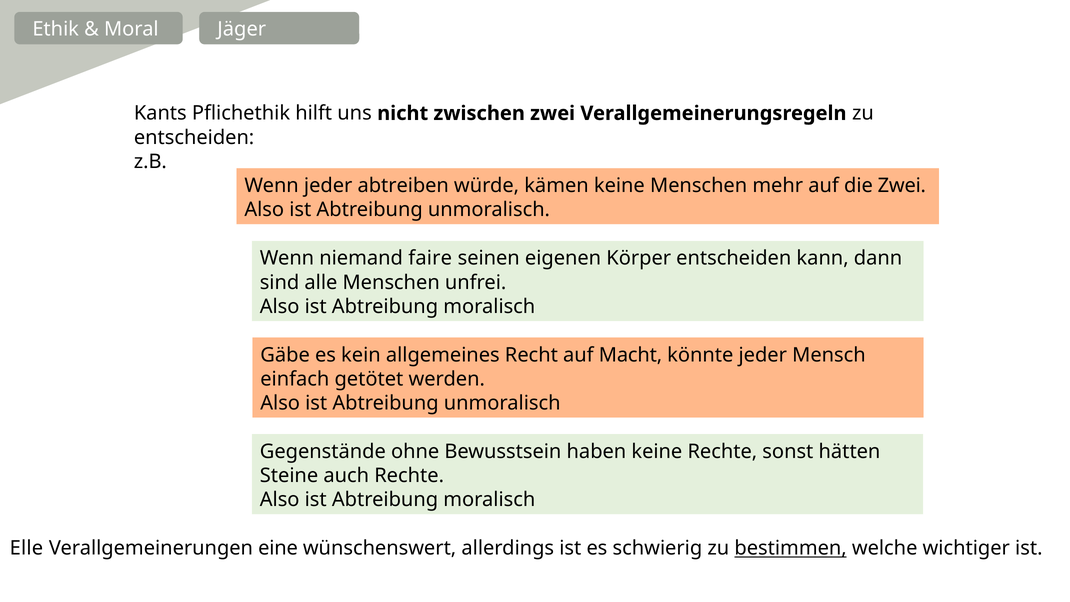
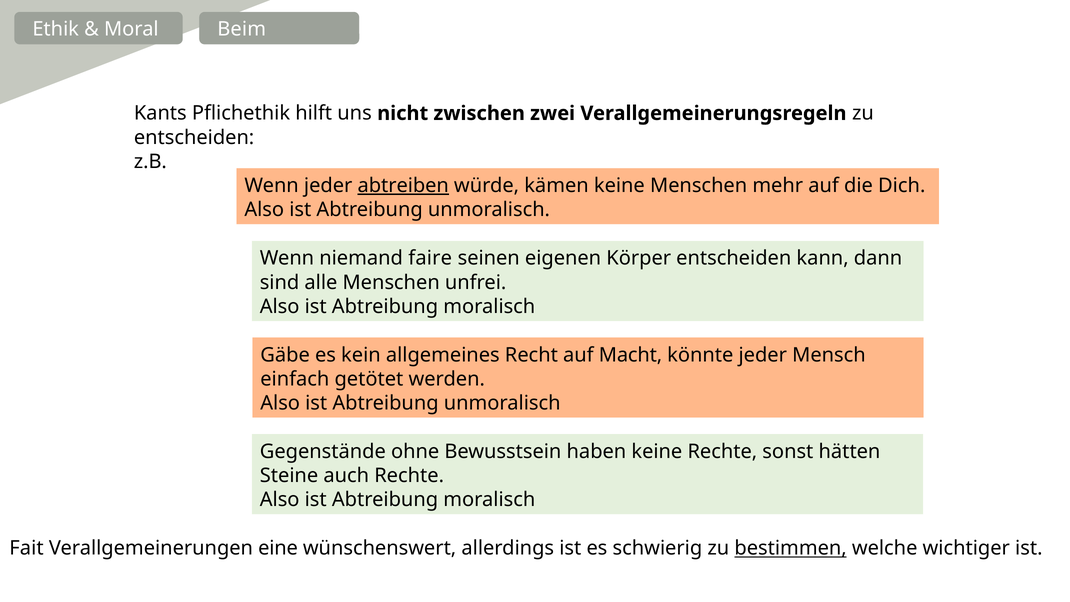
Jäger: Jäger -> Beim (242, 29)
abtreiben underline: none -> present (403, 186)
die Zwei: Zwei -> Dich (902, 186)
Elle: Elle -> Fait (26, 548)
